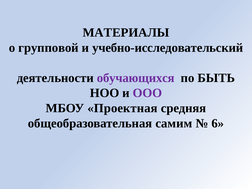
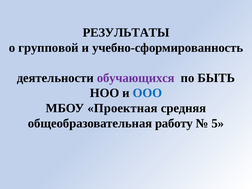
МАТЕРИАЛЫ: МАТЕРИАЛЫ -> РЕЗУЛЬТАТЫ (126, 33)
учебно-исследовательский: учебно-исследовательский -> учебно-сформированность (168, 48)
ООО colour: purple -> blue (147, 93)
самим: самим -> работу (174, 123)
6: 6 -> 5 (218, 123)
